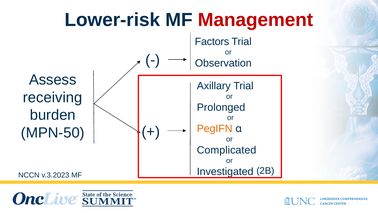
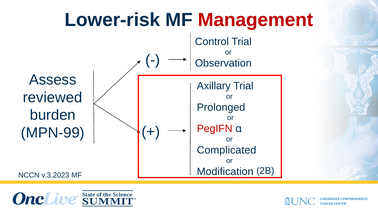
Factors: Factors -> Control (212, 42)
receiving: receiving -> reviewed (53, 97)
PegIFN colour: orange -> red (215, 129)
MPN-50: MPN-50 -> MPN-99 (53, 133)
Investigated: Investigated -> Modification (225, 172)
